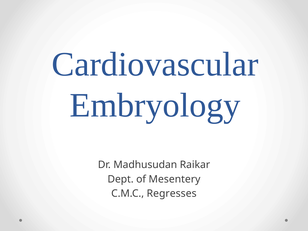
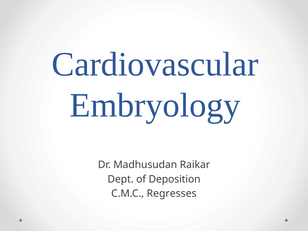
Mesentery: Mesentery -> Deposition (175, 179)
